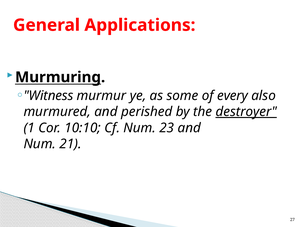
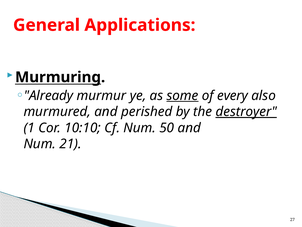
Witness: Witness -> Already (48, 95)
some underline: none -> present (182, 95)
23: 23 -> 50 (167, 128)
